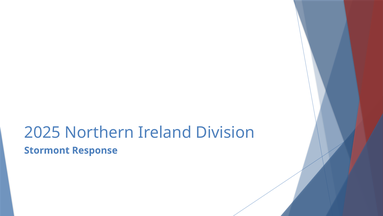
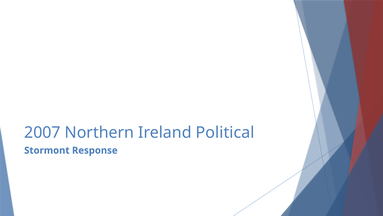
2025: 2025 -> 2007 (42, 132)
Division: Division -> Political (225, 132)
